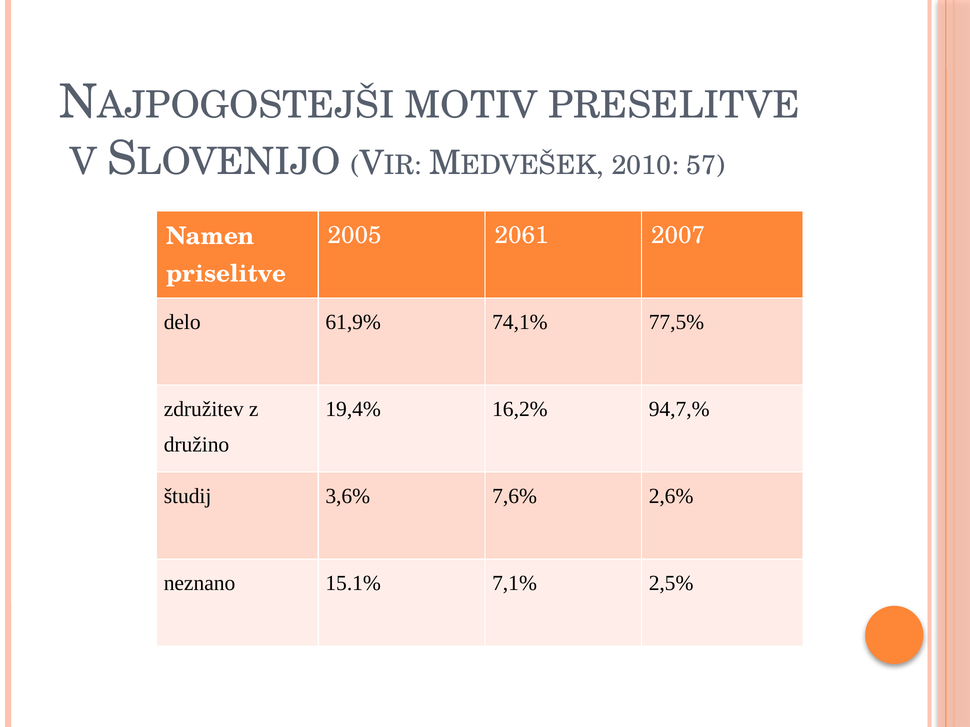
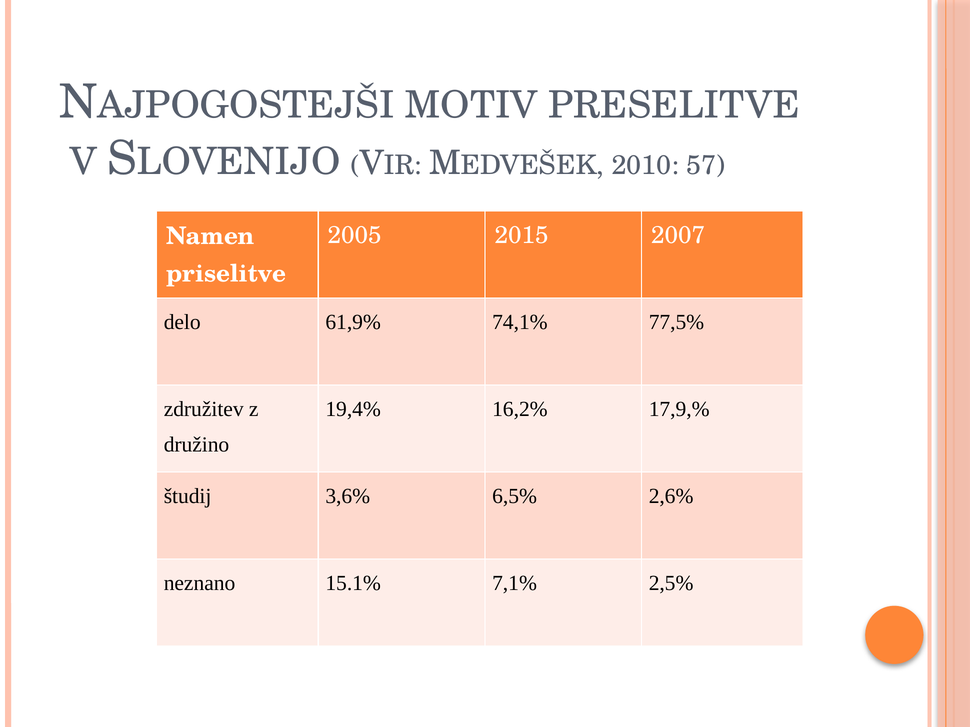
2061: 2061 -> 2015 (522, 235)
94,7,%: 94,7,% -> 17,9,% (679, 409)
7,6%: 7,6% -> 6,5% (515, 496)
